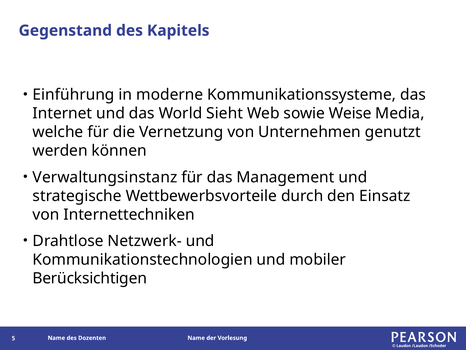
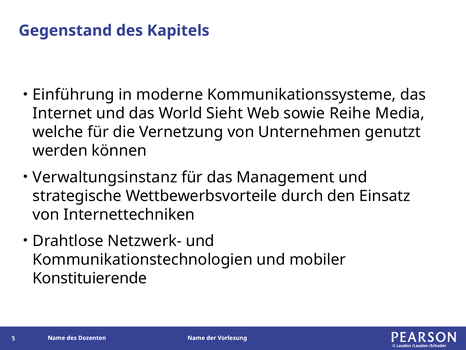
Weise: Weise -> Reihe (350, 113)
Berücksichtigen: Berücksichtigen -> Konstituierende (90, 278)
